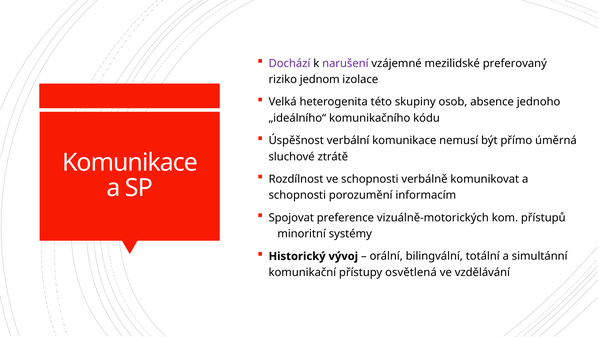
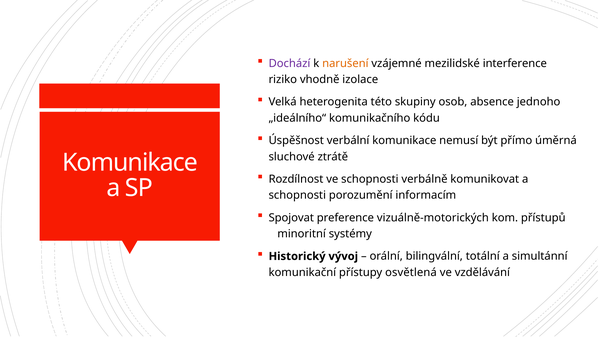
narušení colour: purple -> orange (345, 63)
preferovaný: preferovaný -> interference (515, 63)
jednom: jednom -> vhodně (320, 80)
